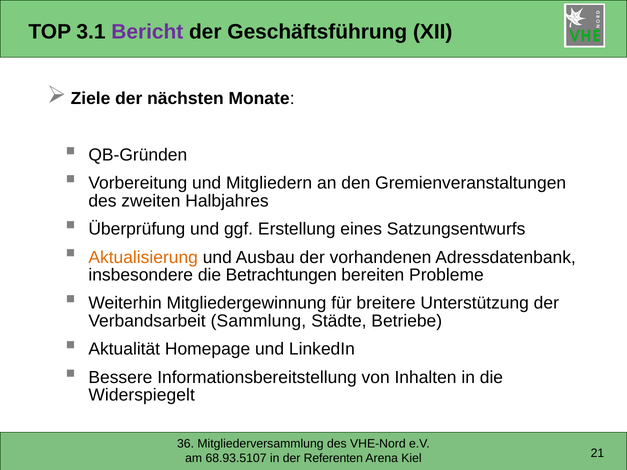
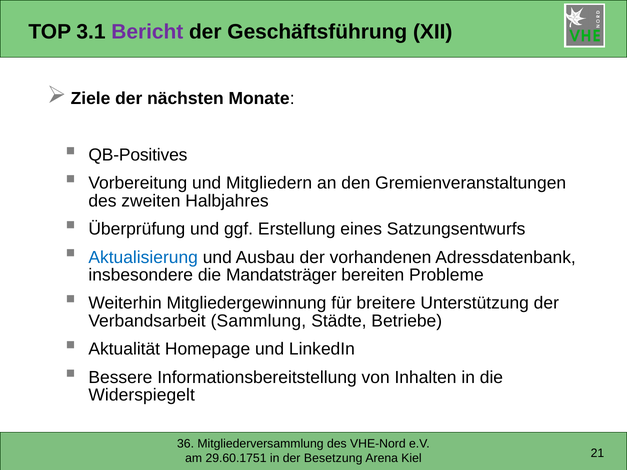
QB-Gründen: QB-Gründen -> QB-Positives (138, 155)
Aktualisierung colour: orange -> blue (143, 257)
Betrachtungen: Betrachtungen -> Mandatsträger (281, 275)
68.93.5107: 68.93.5107 -> 29.60.1751 (236, 459)
Referenten: Referenten -> Besetzung (333, 459)
